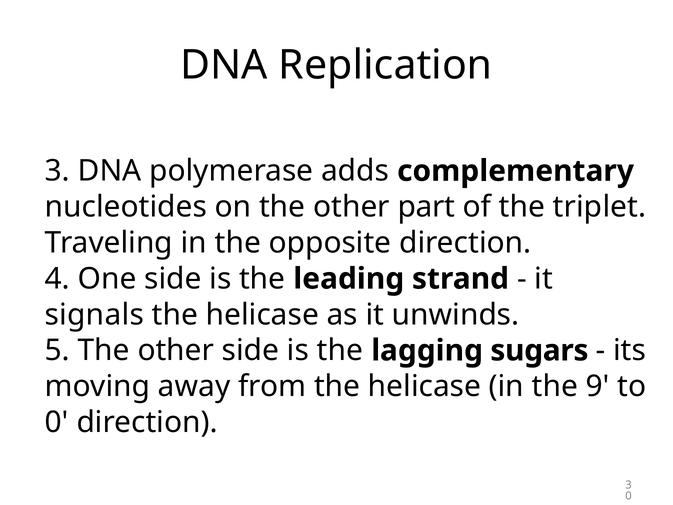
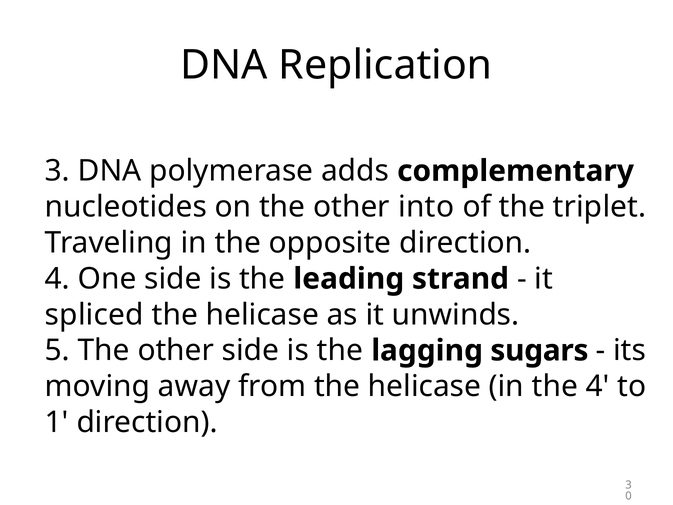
part: part -> into (426, 207)
signals: signals -> spliced (94, 315)
the 9: 9 -> 4 (598, 386)
0: 0 -> 1 (57, 422)
